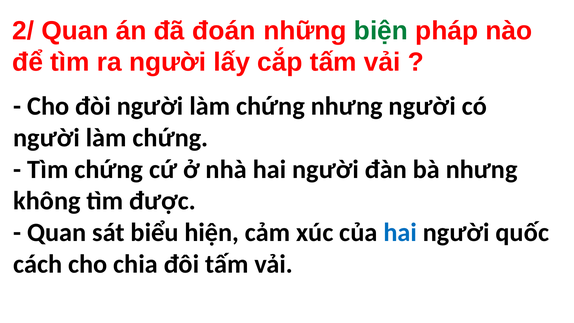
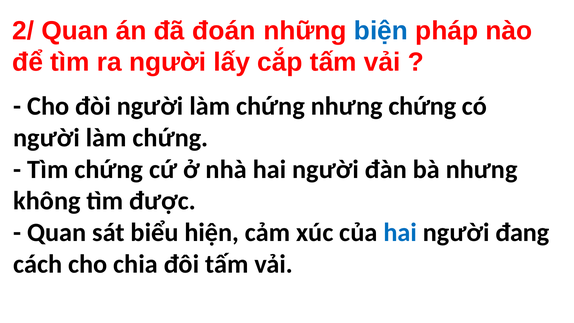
biện colour: green -> blue (381, 31)
nhưng người: người -> chứng (422, 106)
quốc: quốc -> đang (522, 232)
